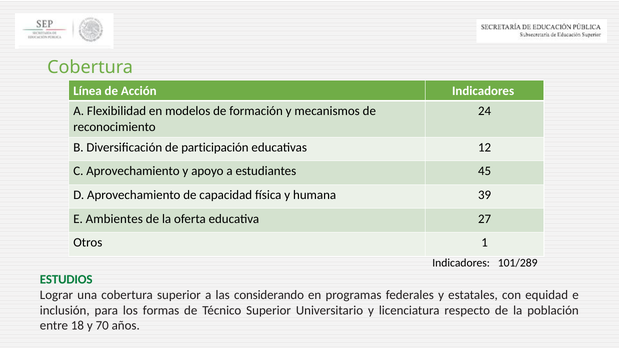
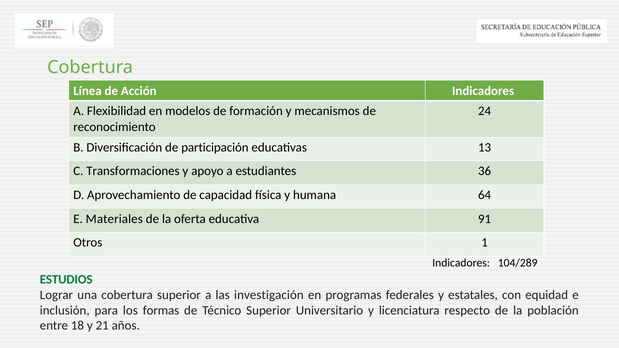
12: 12 -> 13 (485, 147)
C Aprovechamiento: Aprovechamiento -> Transformaciones (133, 171)
45: 45 -> 36 (485, 171)
39: 39 -> 64 (485, 195)
Ambientes: Ambientes -> Materiales (114, 219)
27: 27 -> 91 (485, 219)
101/289: 101/289 -> 104/289 (518, 263)
considerando: considerando -> investigación (269, 295)
70: 70 -> 21 (102, 326)
